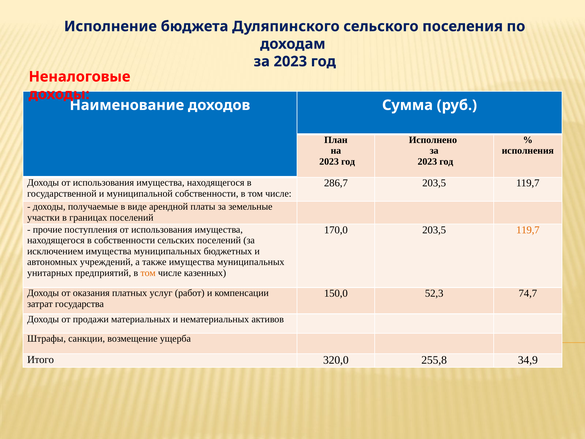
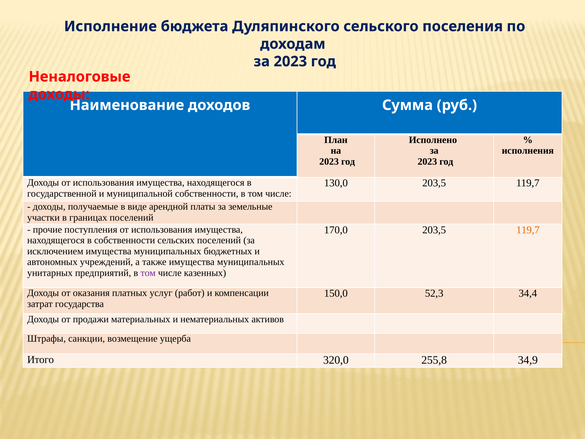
286,7: 286,7 -> 130,0 (336, 183)
том colour: orange -> purple (148, 273)
74,7: 74,7 -> 34,4 (528, 293)
